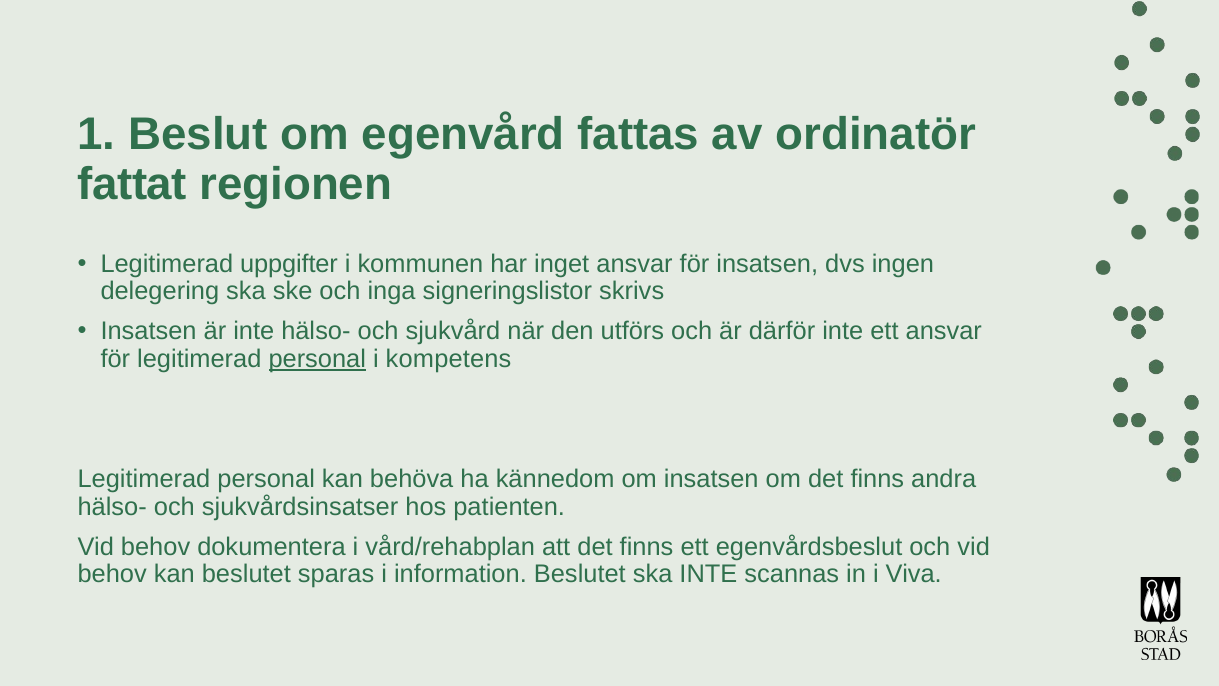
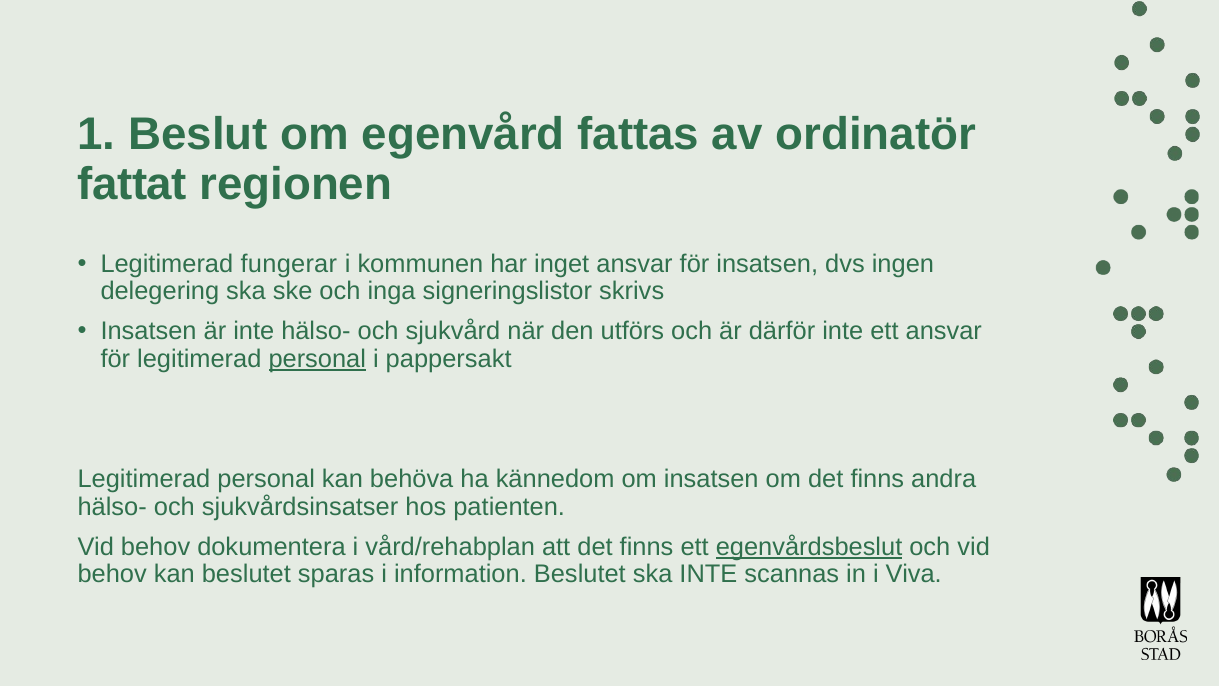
uppgifter: uppgifter -> fungerar (289, 264)
kompetens: kompetens -> pappersakt (449, 359)
egenvårdsbeslut underline: none -> present (809, 547)
